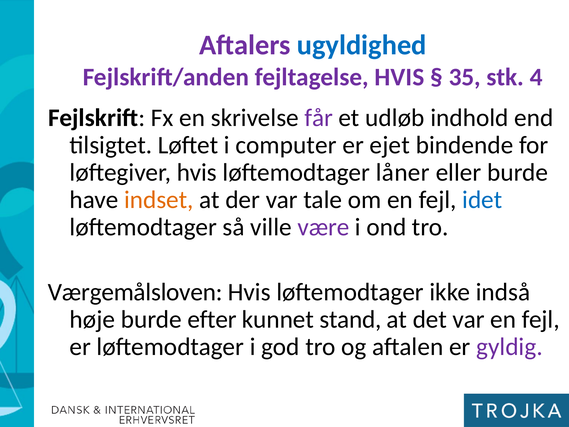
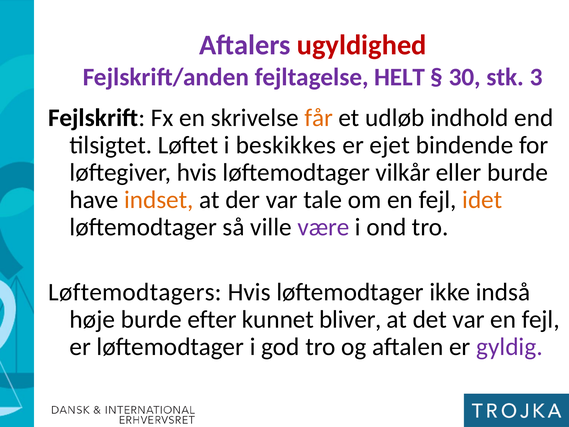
ugyldighed colour: blue -> red (362, 45)
fejltagelse HVIS: HVIS -> HELT (400, 77)
35: 35 -> 30 (465, 77)
4: 4 -> 3 (536, 77)
får colour: purple -> orange (319, 118)
computer: computer -> beskikkes (286, 145)
låner: låner -> vilkår (403, 172)
idet colour: blue -> orange (482, 200)
Værgemålsloven: Værgemålsloven -> Løftemodtagers (135, 292)
stand: stand -> bliver (350, 319)
